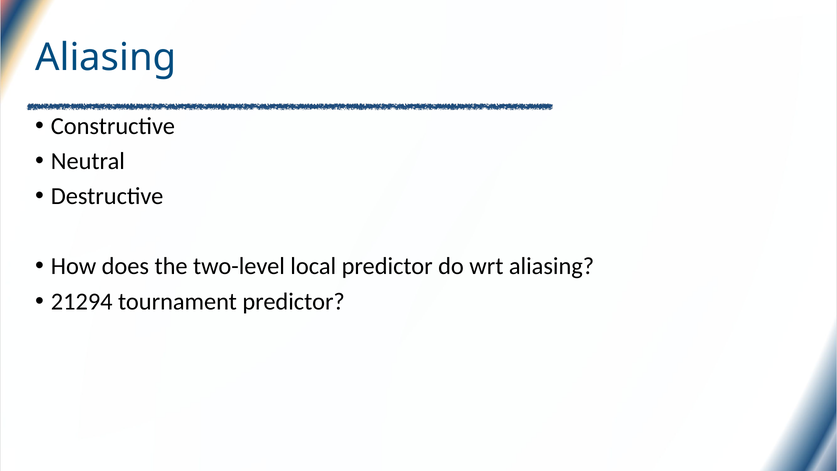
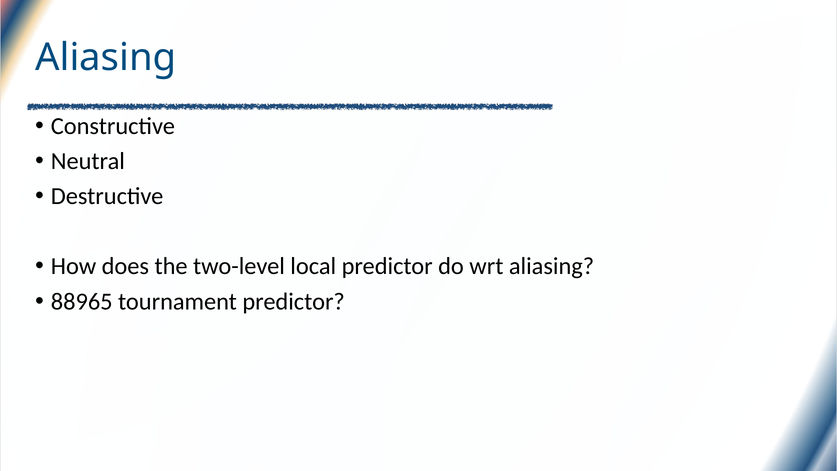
21294: 21294 -> 88965 (82, 301)
